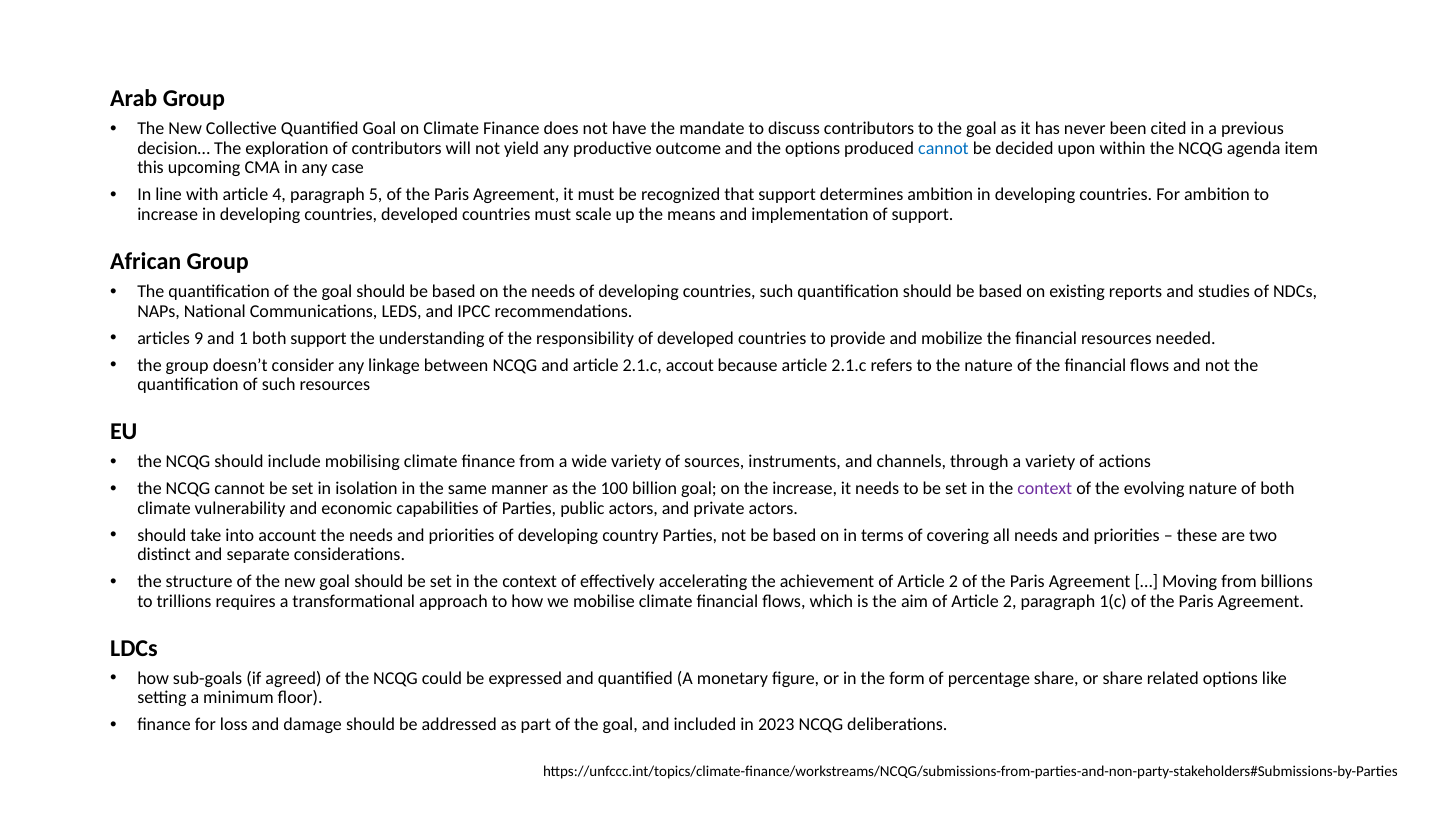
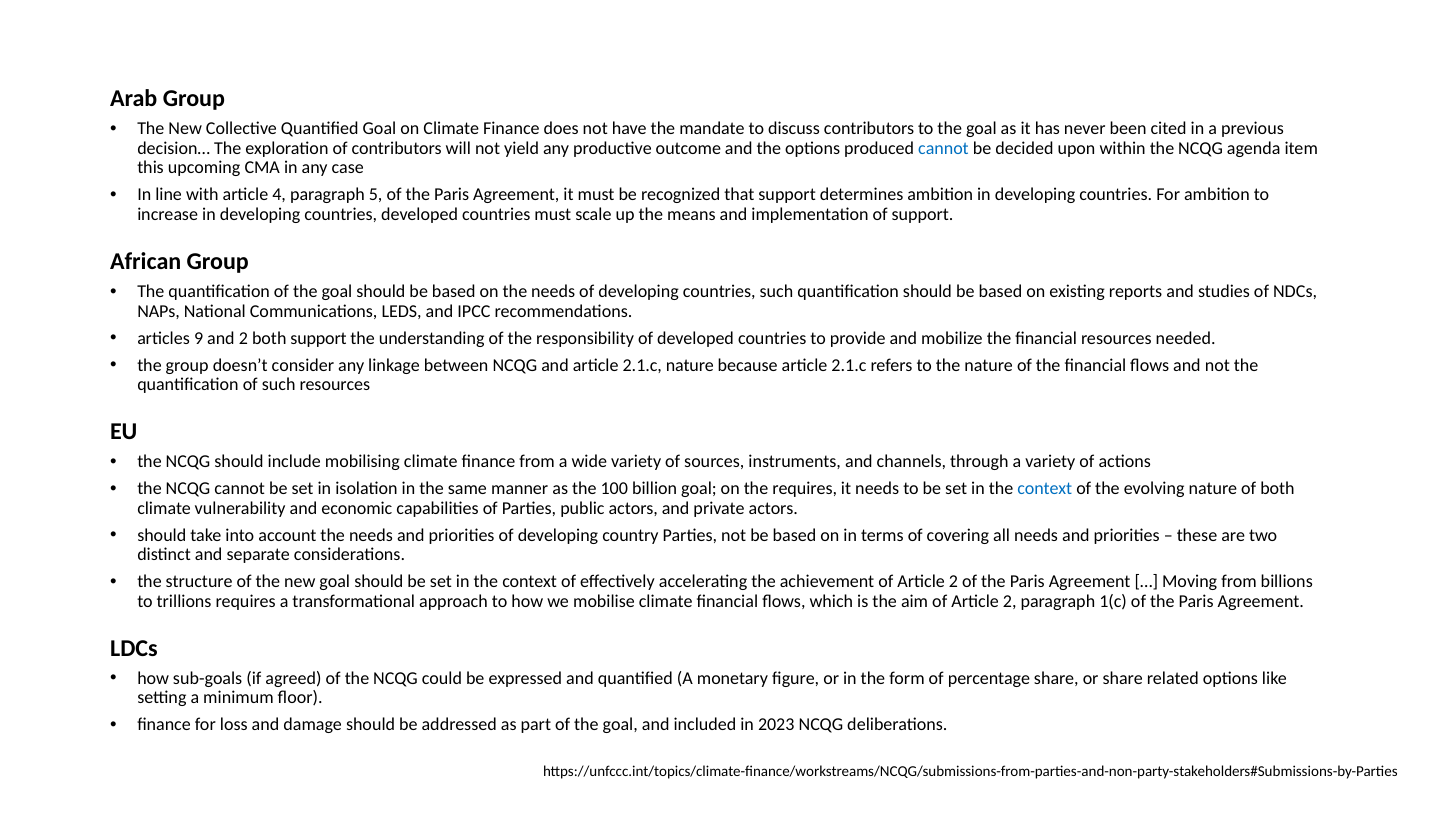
and 1: 1 -> 2 (243, 338)
2.1.c accout: accout -> nature (690, 365)
the increase: increase -> requires (805, 489)
context colour: purple -> blue (1045, 489)
